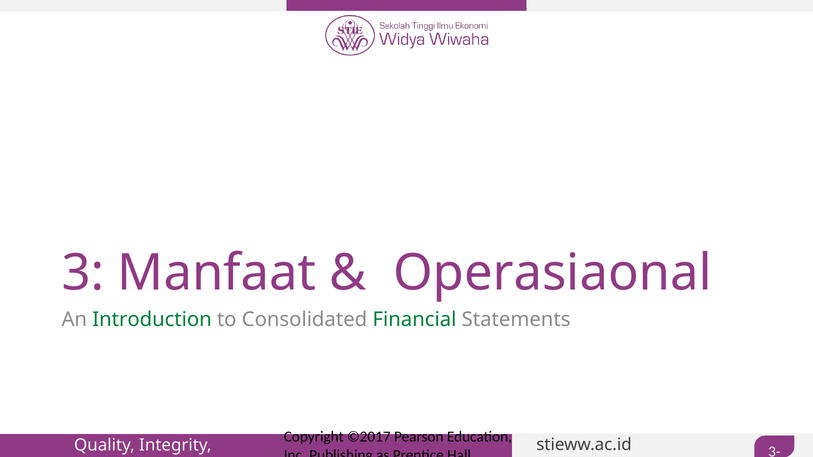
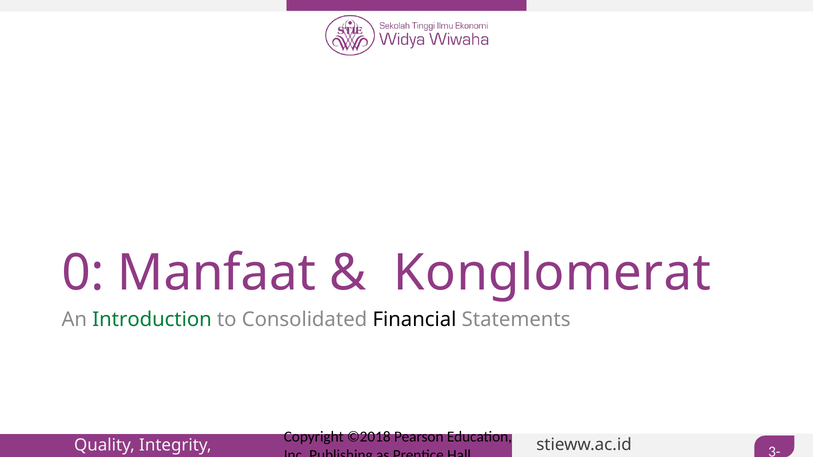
3: 3 -> 0 (83, 273)
Operasiaonal: Operasiaonal -> Konglomerat (552, 273)
Financial colour: green -> black (414, 320)
©2017: ©2017 -> ©2018 (369, 437)
